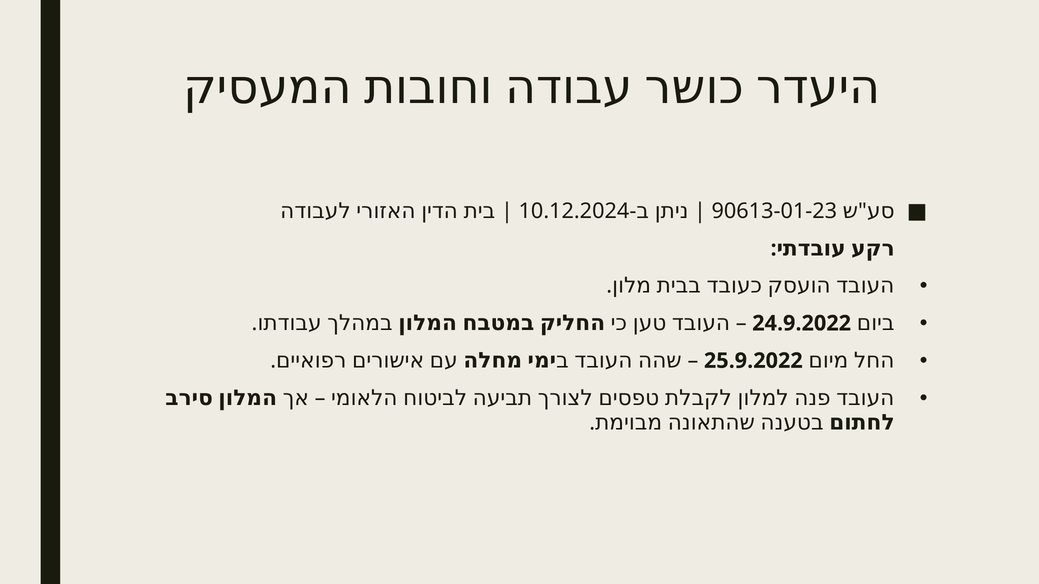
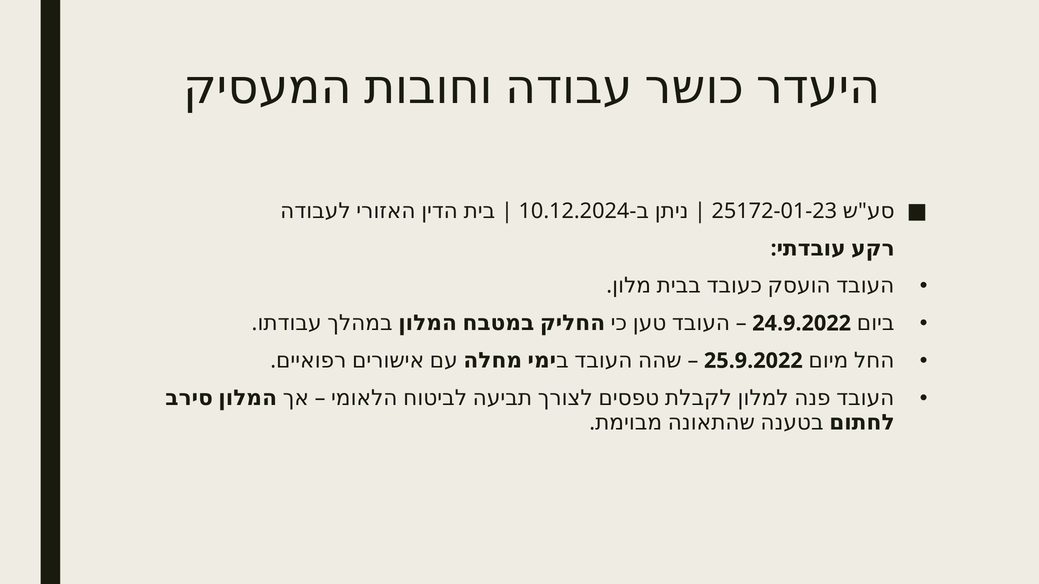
90613-01-23: 90613-01-23 -> 25172-01-23 (774, 211)
